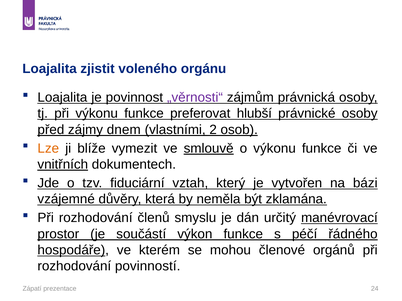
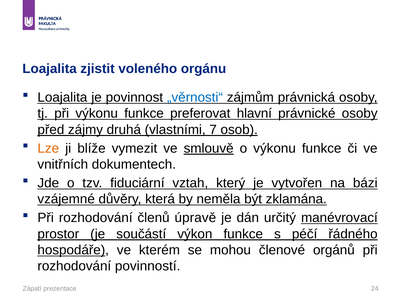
„věrnosti“ colour: purple -> blue (195, 98)
hlubší: hlubší -> hlavní (254, 114)
dnem: dnem -> druhá (124, 130)
2: 2 -> 7 (213, 130)
vnitřních underline: present -> none (63, 165)
smyslu: smyslu -> úpravě (195, 218)
